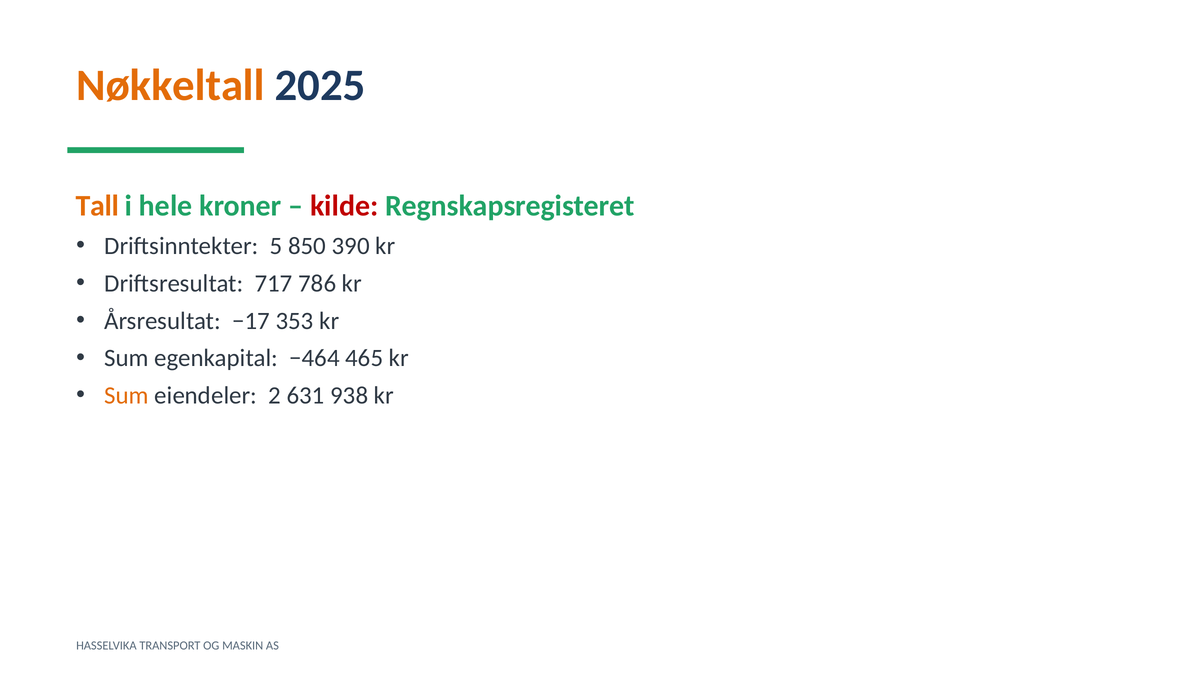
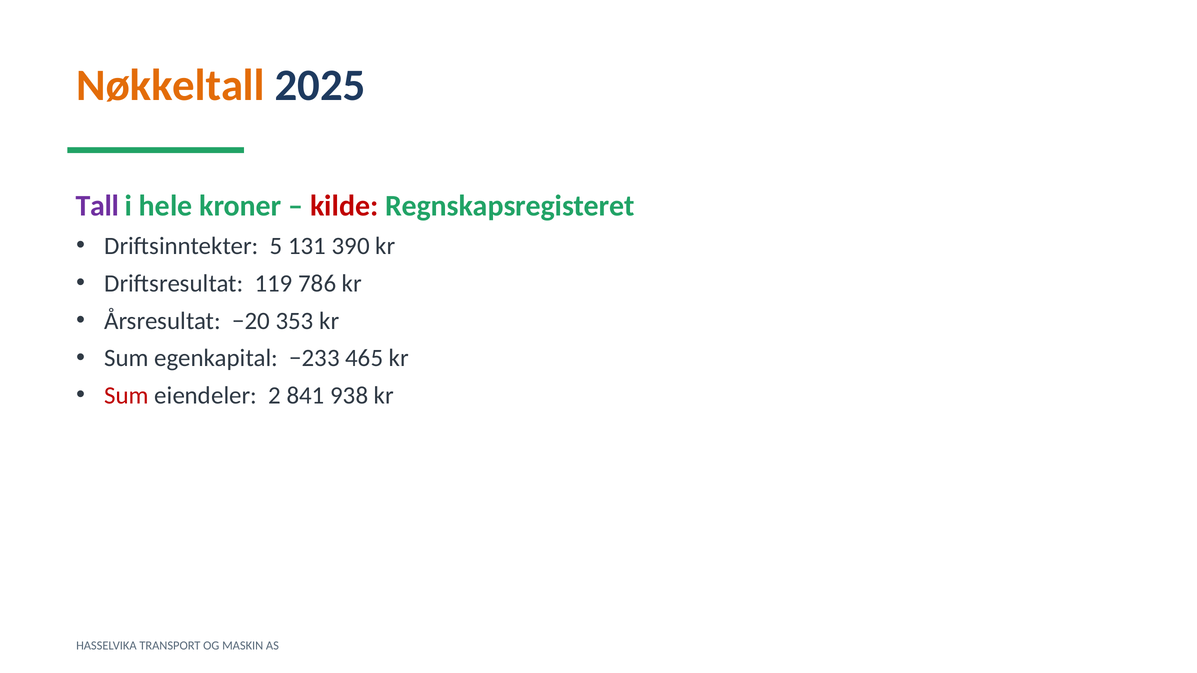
Tall colour: orange -> purple (97, 206)
850: 850 -> 131 (307, 246)
717: 717 -> 119 (274, 284)
−17: −17 -> −20 (251, 321)
−464: −464 -> −233 (314, 358)
Sum colour: orange -> red (126, 396)
631: 631 -> 841 (306, 396)
